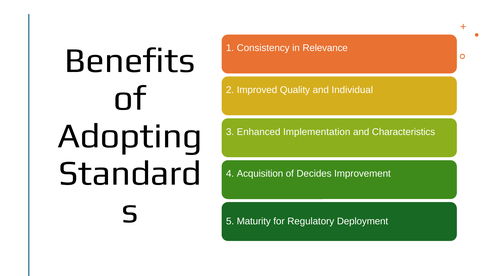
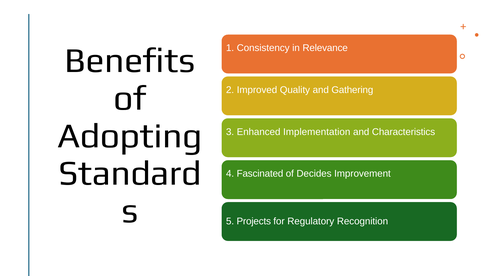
Individual: Individual -> Gathering (352, 90)
Acquisition: Acquisition -> Fascinated (260, 174)
Maturity: Maturity -> Projects (254, 222)
Deployment: Deployment -> Recognition (363, 222)
